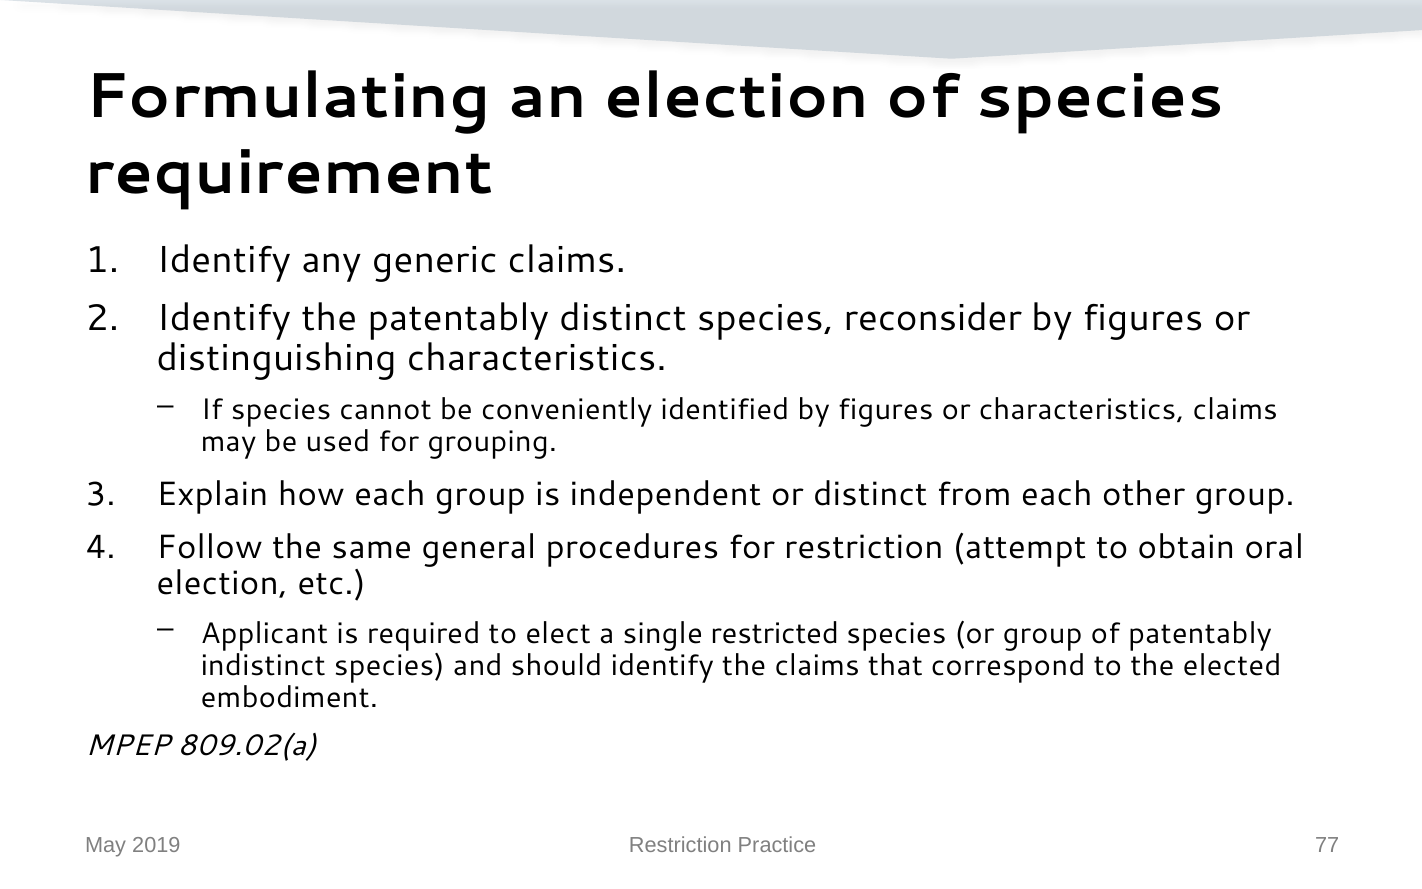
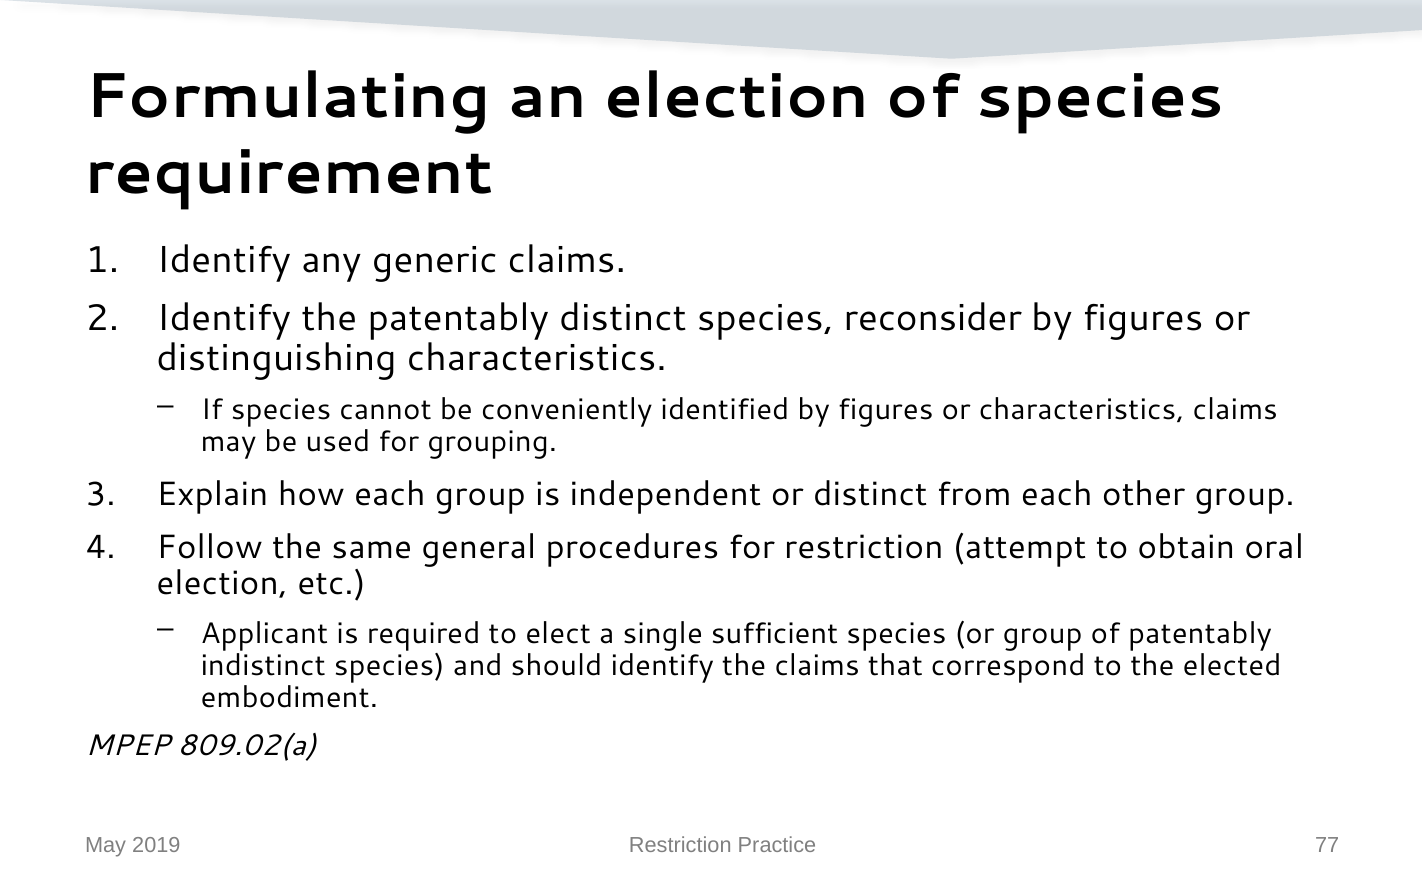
restricted: restricted -> sufficient (775, 633)
